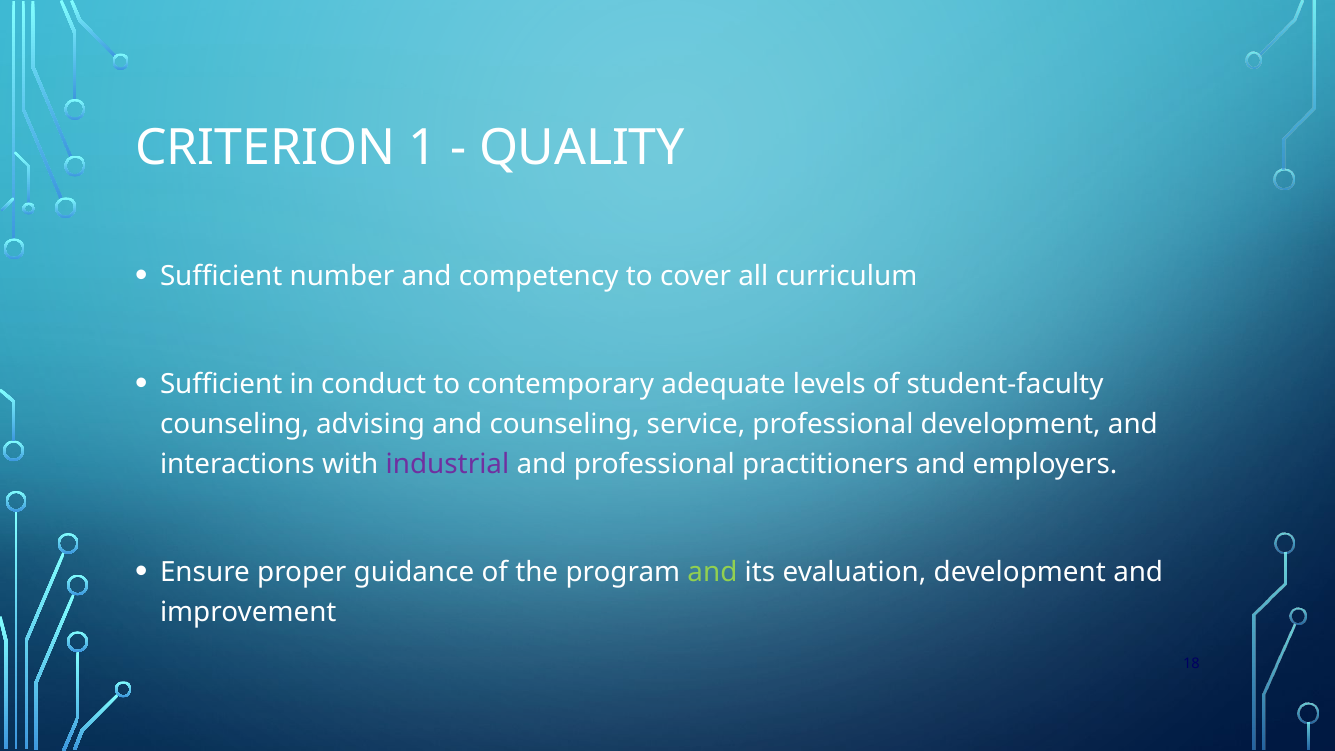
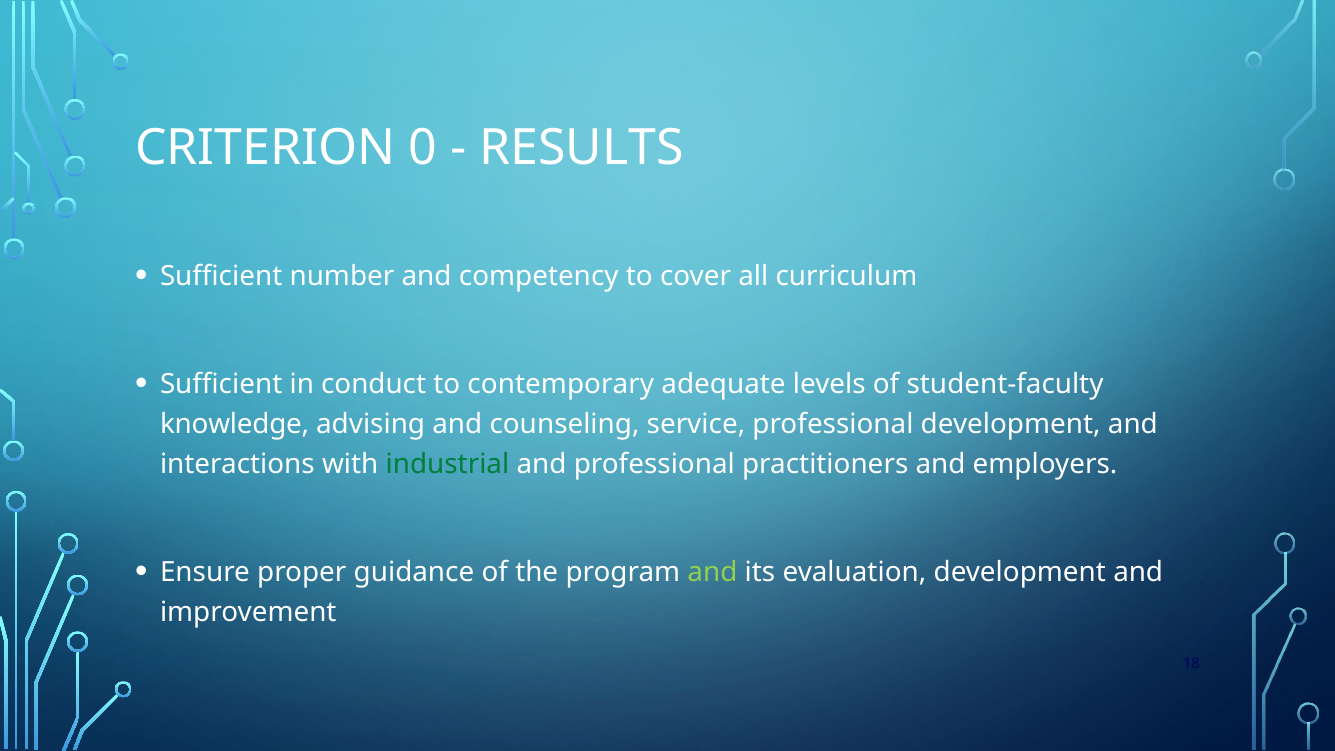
1: 1 -> 0 (423, 148)
QUALITY: QUALITY -> RESULTS (582, 148)
counseling: counseling -> knowledge (235, 425)
industrial colour: purple -> green (447, 465)
